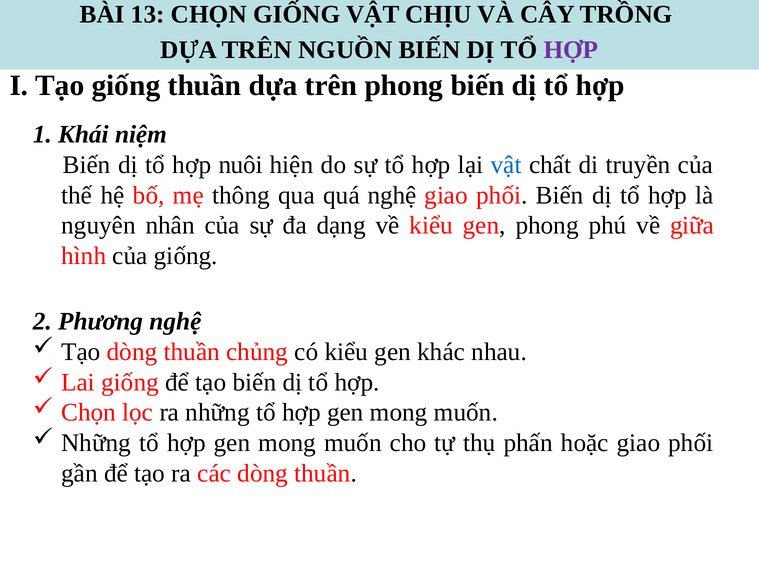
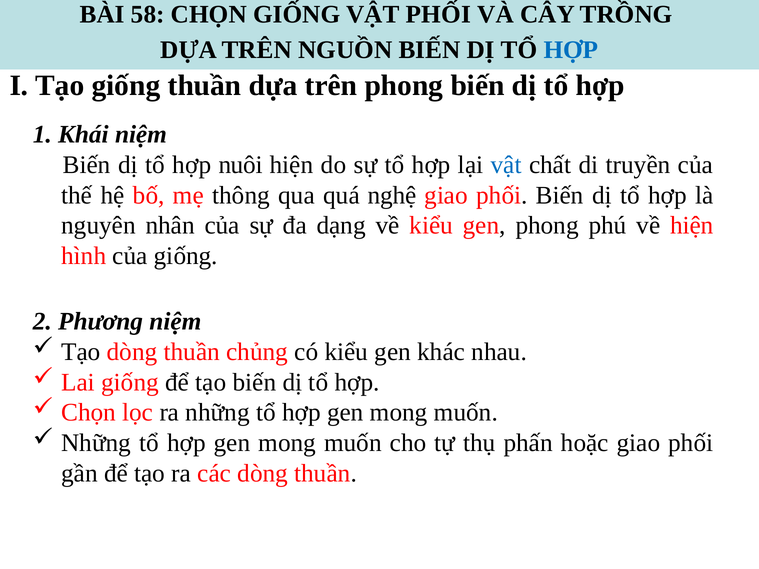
13: 13 -> 58 (148, 14)
VẬT CHỊU: CHỊU -> PHỐI (438, 14)
HỢP colour: purple -> blue (571, 50)
về giữa: giữa -> hiện (692, 226)
Phương nghệ: nghệ -> niệm (175, 322)
